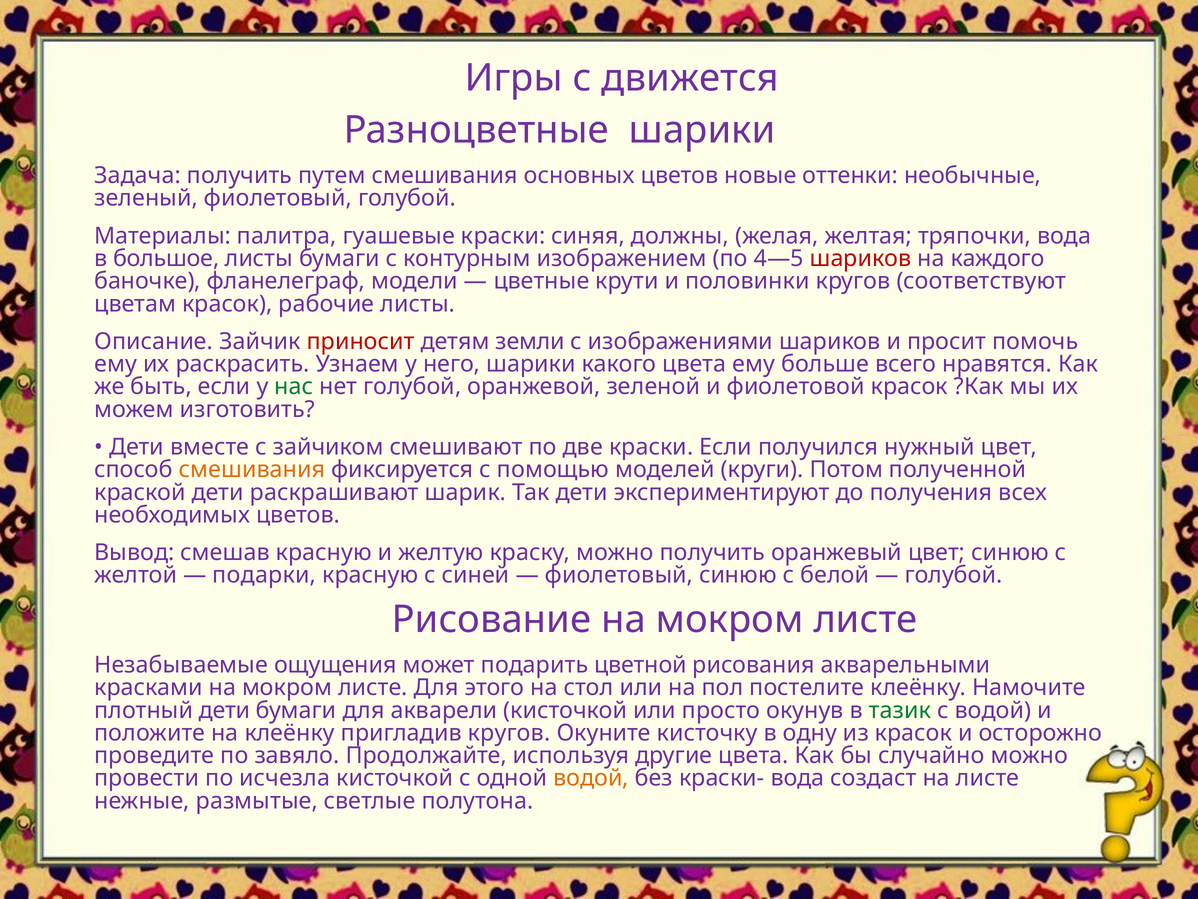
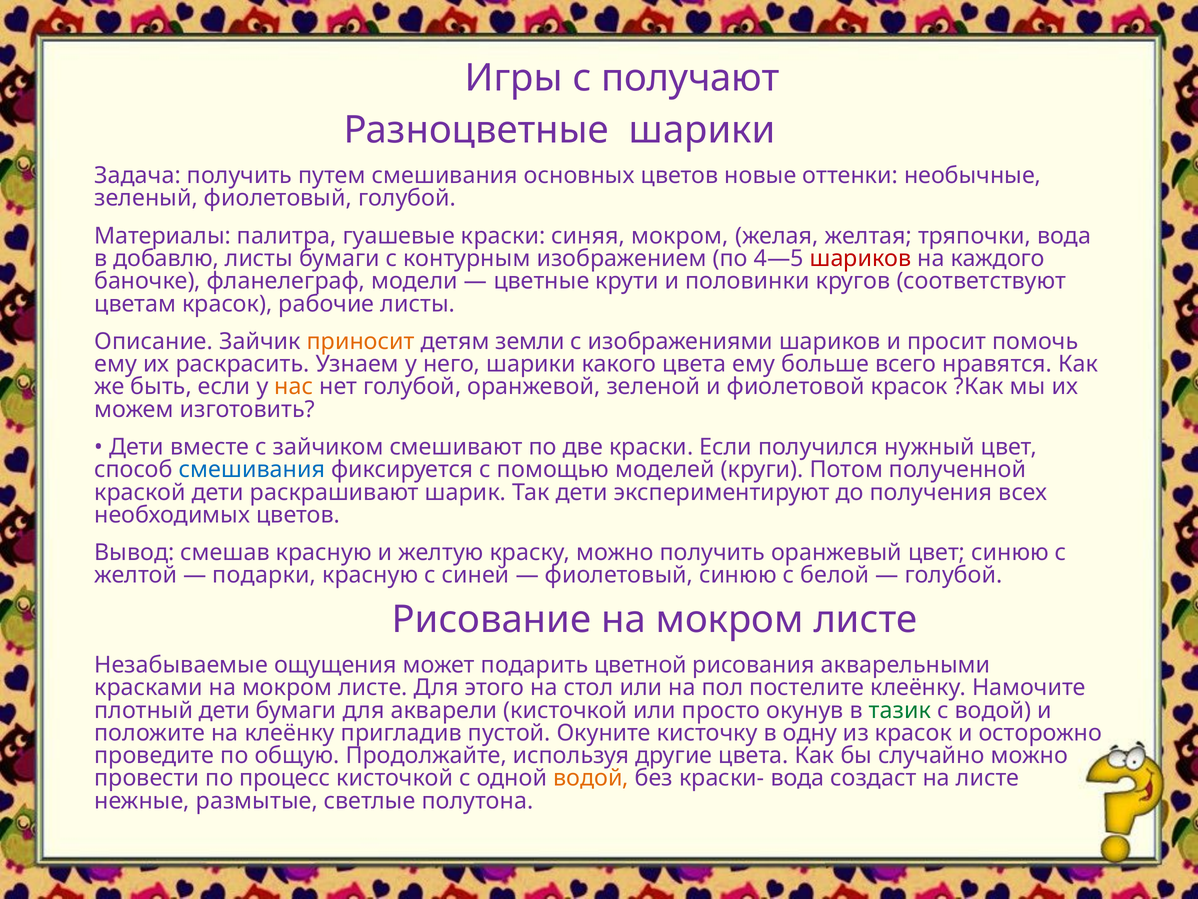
движется: движется -> получают (690, 78)
синяя должны: должны -> мокром (680, 236)
большое: большое -> добавлю (166, 258)
приносит colour: red -> orange (361, 341)
нас colour: green -> orange (294, 387)
смешивания colour: orange -> blue (252, 469)
пригладив кругов: кругов -> пустой (509, 733)
завяло: завяло -> общую (297, 755)
исчезла: исчезла -> процесс (285, 778)
